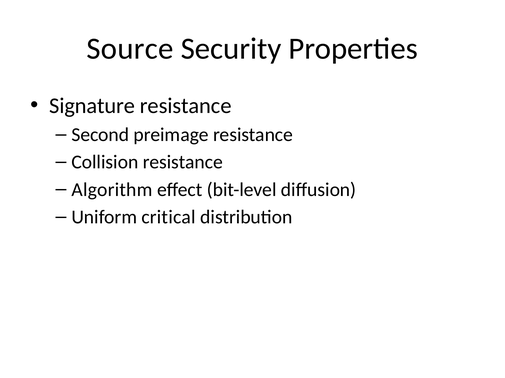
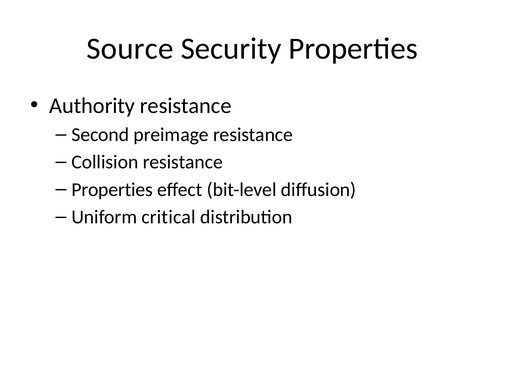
Signature: Signature -> Authority (92, 106)
Algorithm: Algorithm -> Properties (112, 190)
